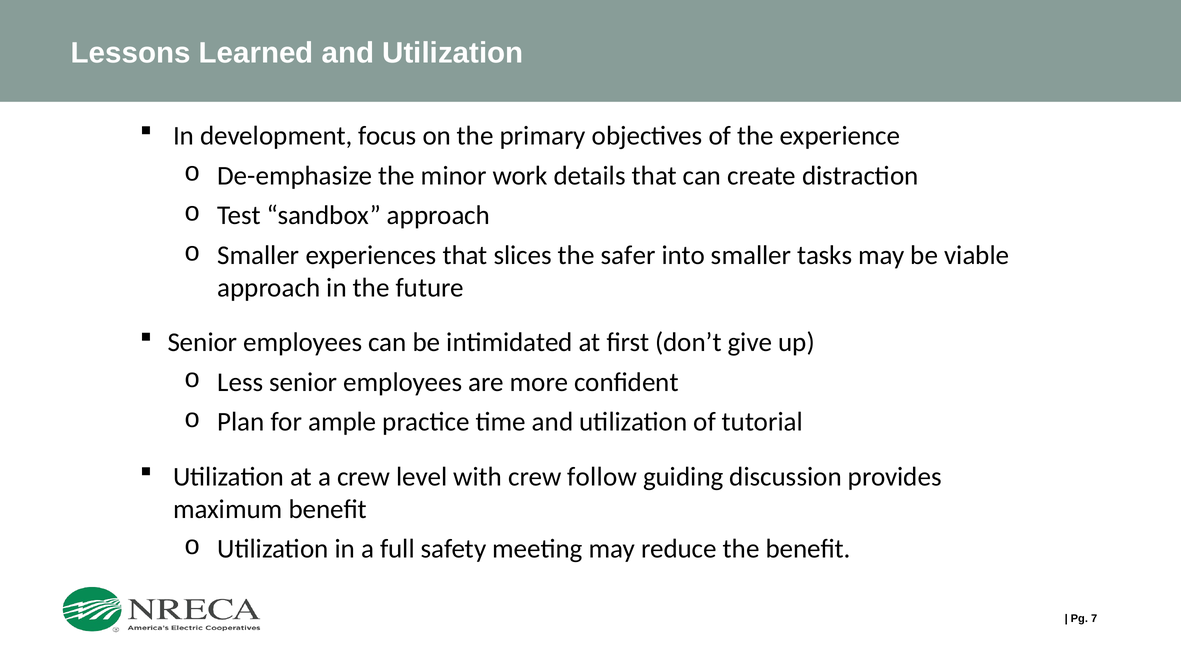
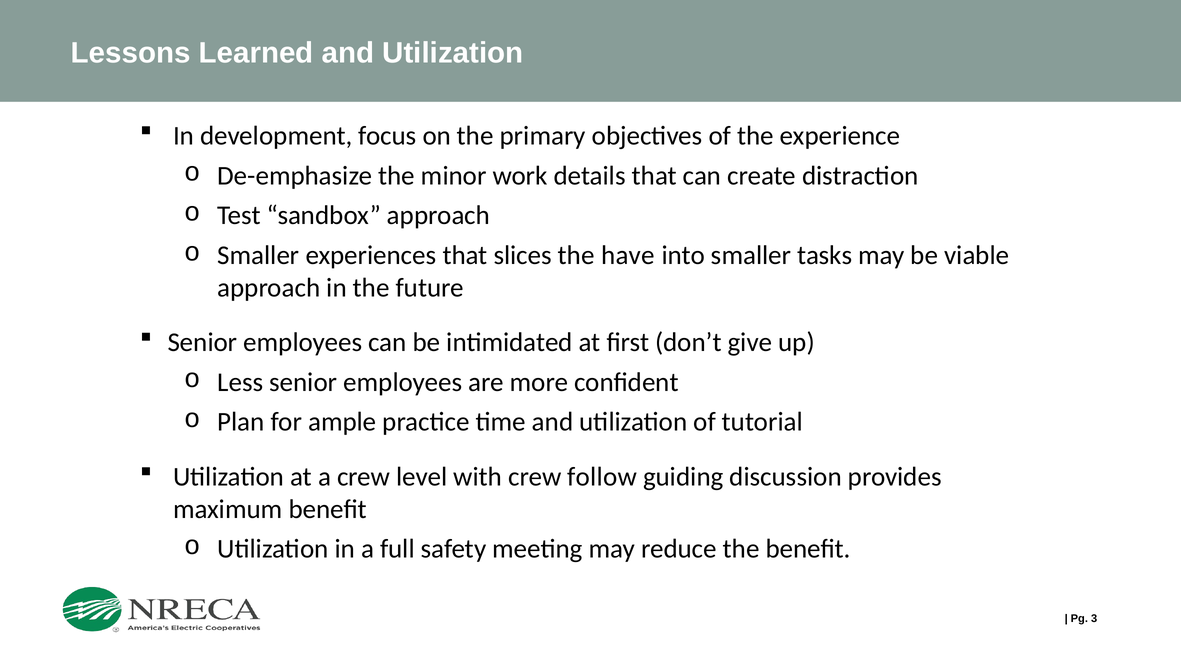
safer: safer -> have (628, 255)
7: 7 -> 3 (1094, 619)
